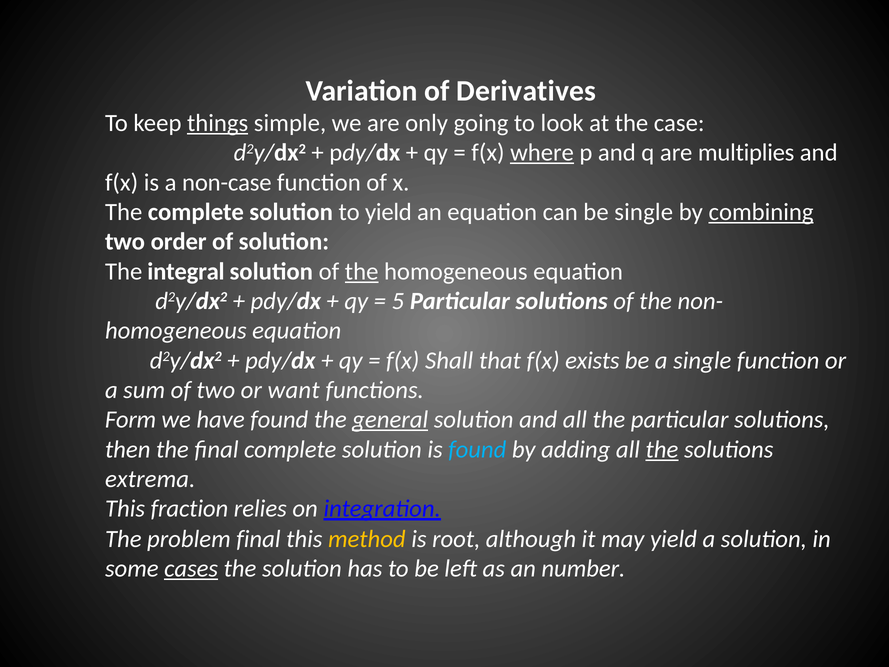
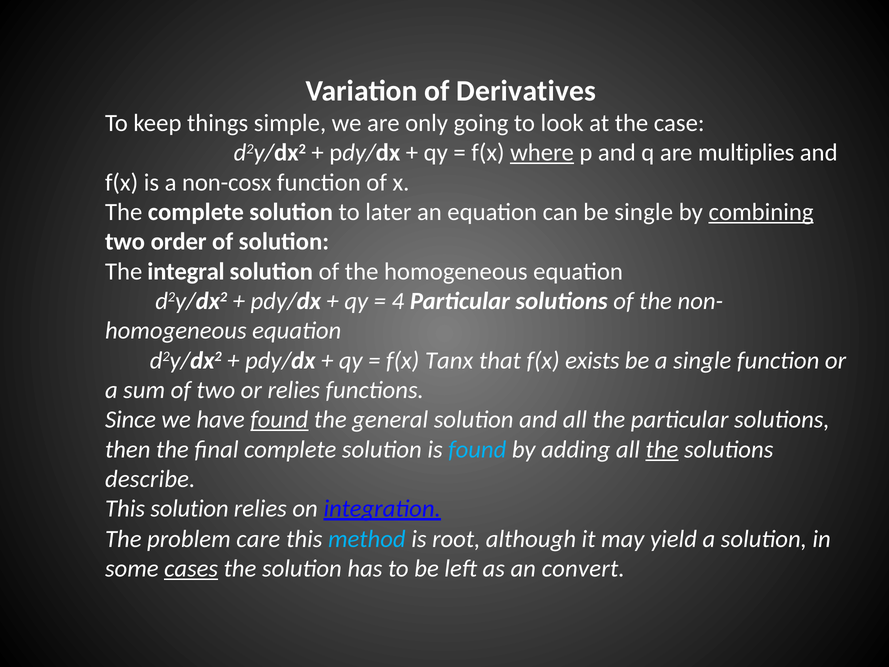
things underline: present -> none (218, 123)
non-case: non-case -> non-cosx (227, 182)
to yield: yield -> later (388, 212)
the underline: present -> none (362, 271)
5: 5 -> 4 (398, 301)
Shall: Shall -> Tanx (449, 360)
or want: want -> relies (294, 390)
Form: Form -> Since (130, 420)
found underline: none -> present (279, 420)
general underline: present -> none (390, 420)
extrema: extrema -> describe (150, 479)
This fraction: fraction -> solution (190, 509)
problem final: final -> care (258, 539)
method colour: yellow -> light blue (367, 539)
number: number -> convert (583, 568)
